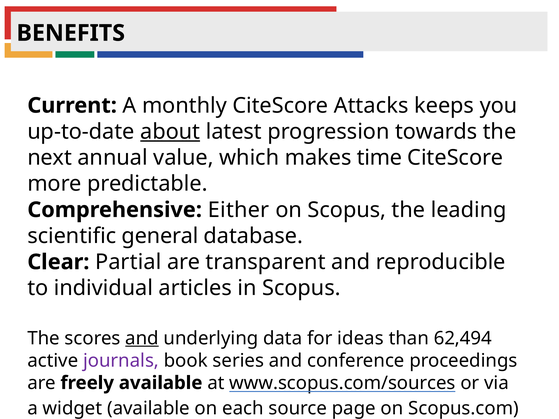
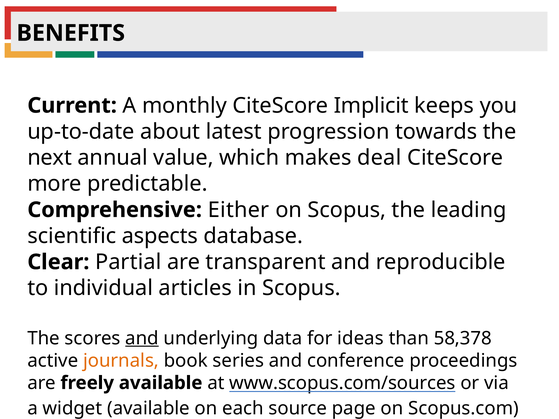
Attacks: Attacks -> Implicit (371, 106)
about underline: present -> none (170, 132)
time: time -> deal (379, 158)
general: general -> aspects (160, 236)
62,494: 62,494 -> 58,378 (463, 338)
journals colour: purple -> orange (121, 361)
